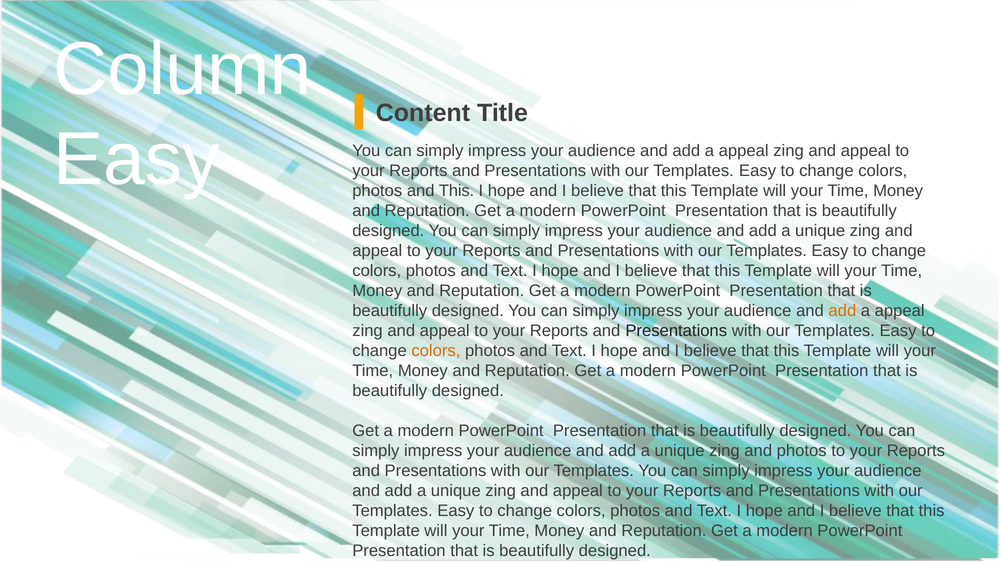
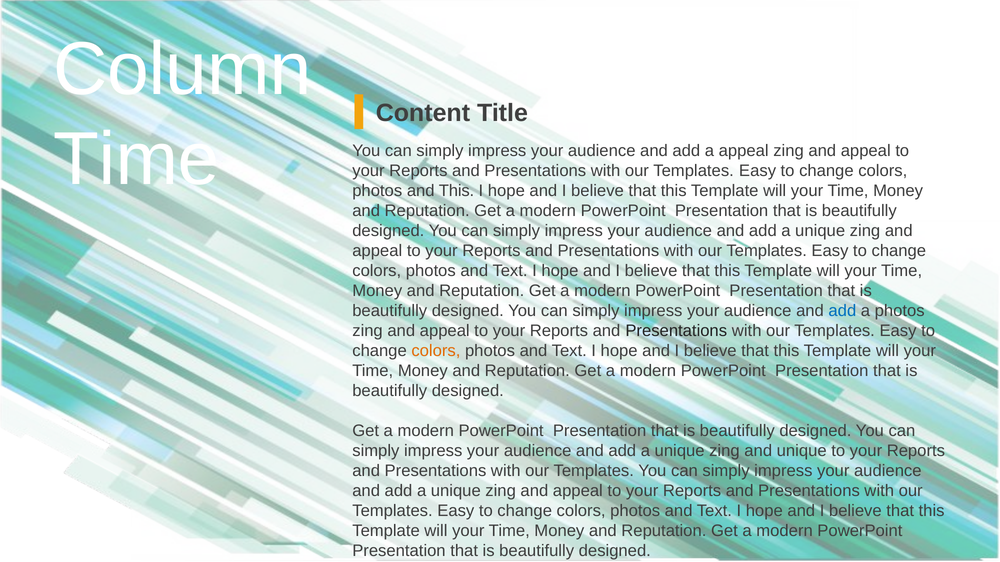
Easy: Easy -> Time (136, 160)
add colour: orange -> blue (842, 311)
appeal: appeal -> photos (900, 311)
and photos: photos -> unique (802, 451)
